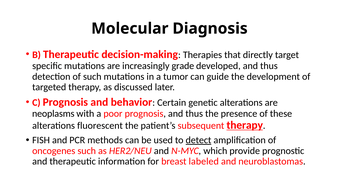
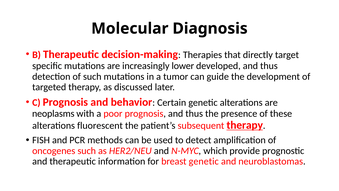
grade: grade -> lower (183, 66)
detect underline: present -> none (199, 140)
breast labeled: labeled -> genetic (204, 161)
